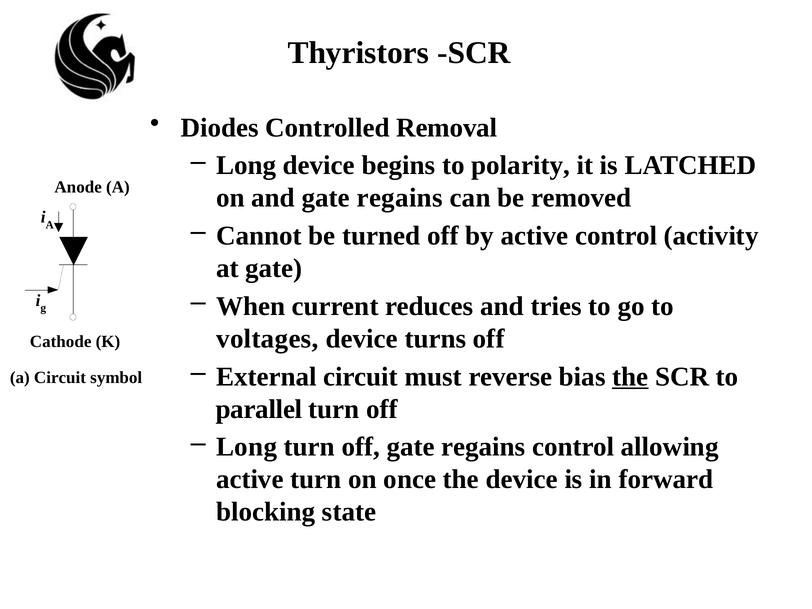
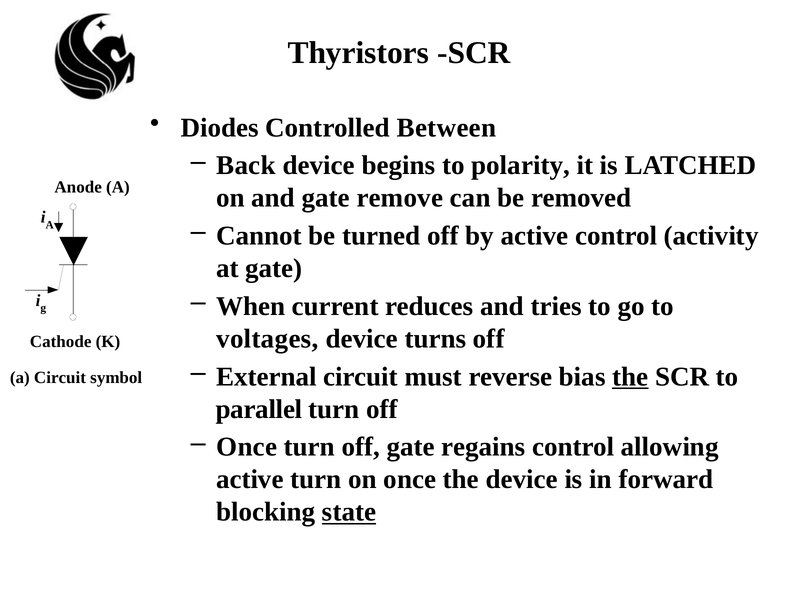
Removal: Removal -> Between (446, 128)
Long: Long -> Back (246, 166)
and gate regains: regains -> remove (400, 198)
Long: Long -> Once (247, 447)
state underline: none -> present (349, 512)
